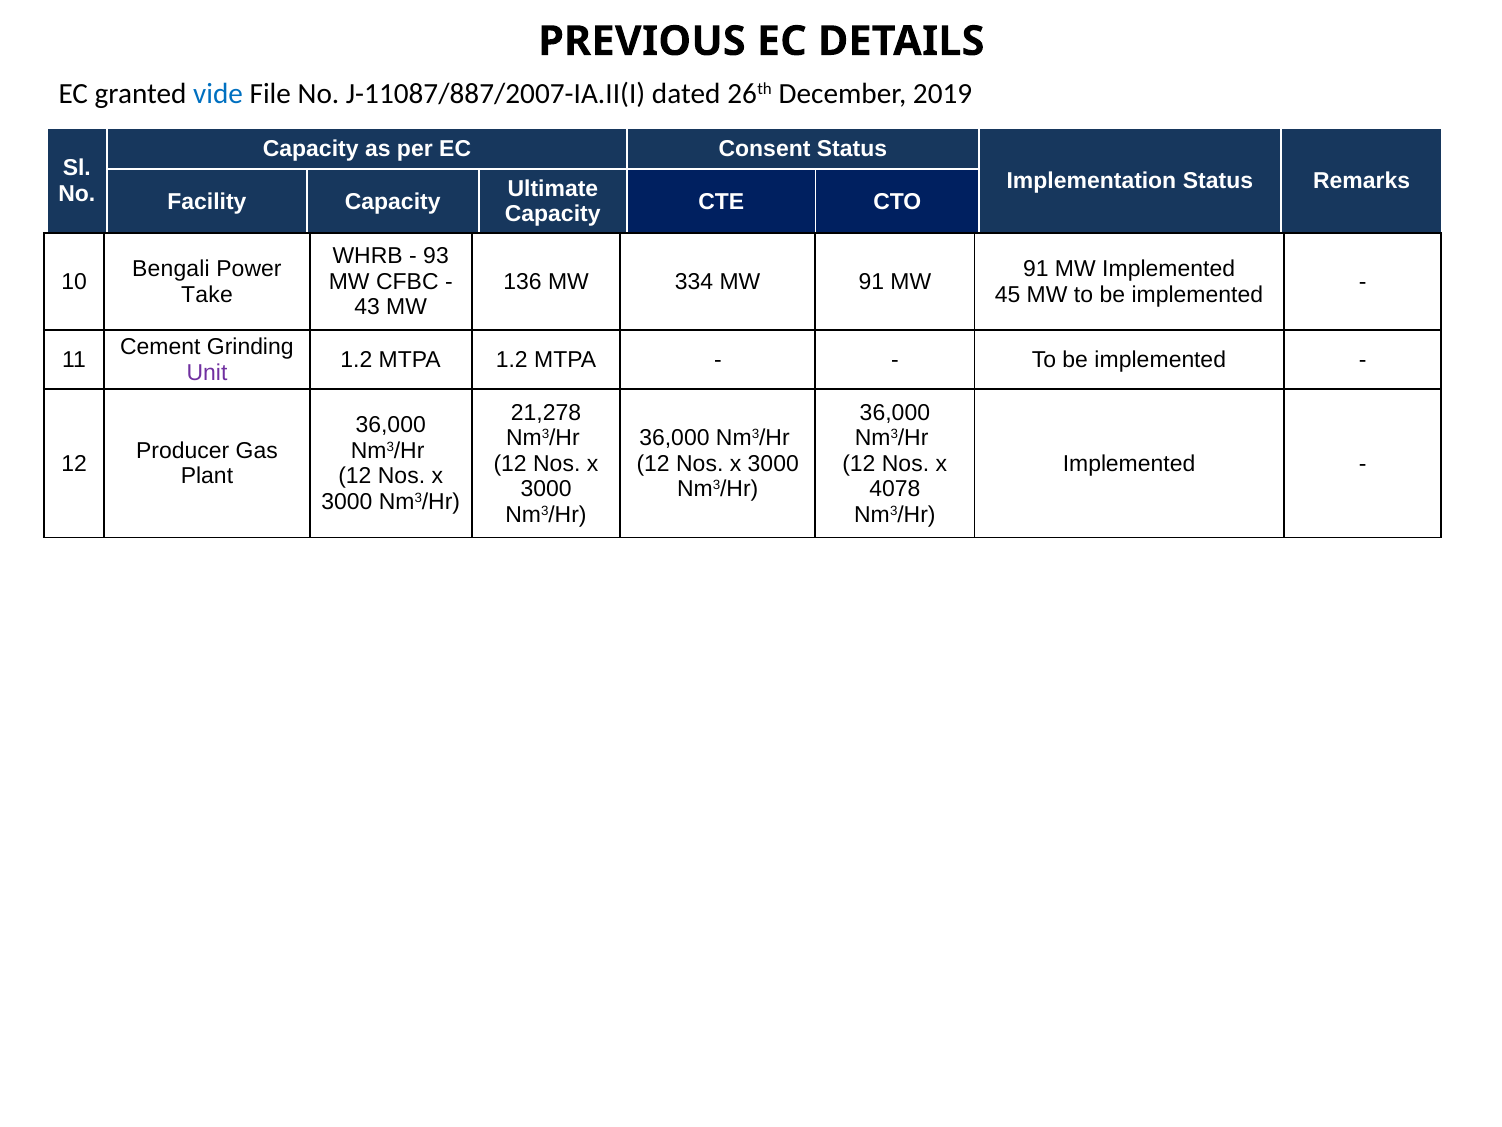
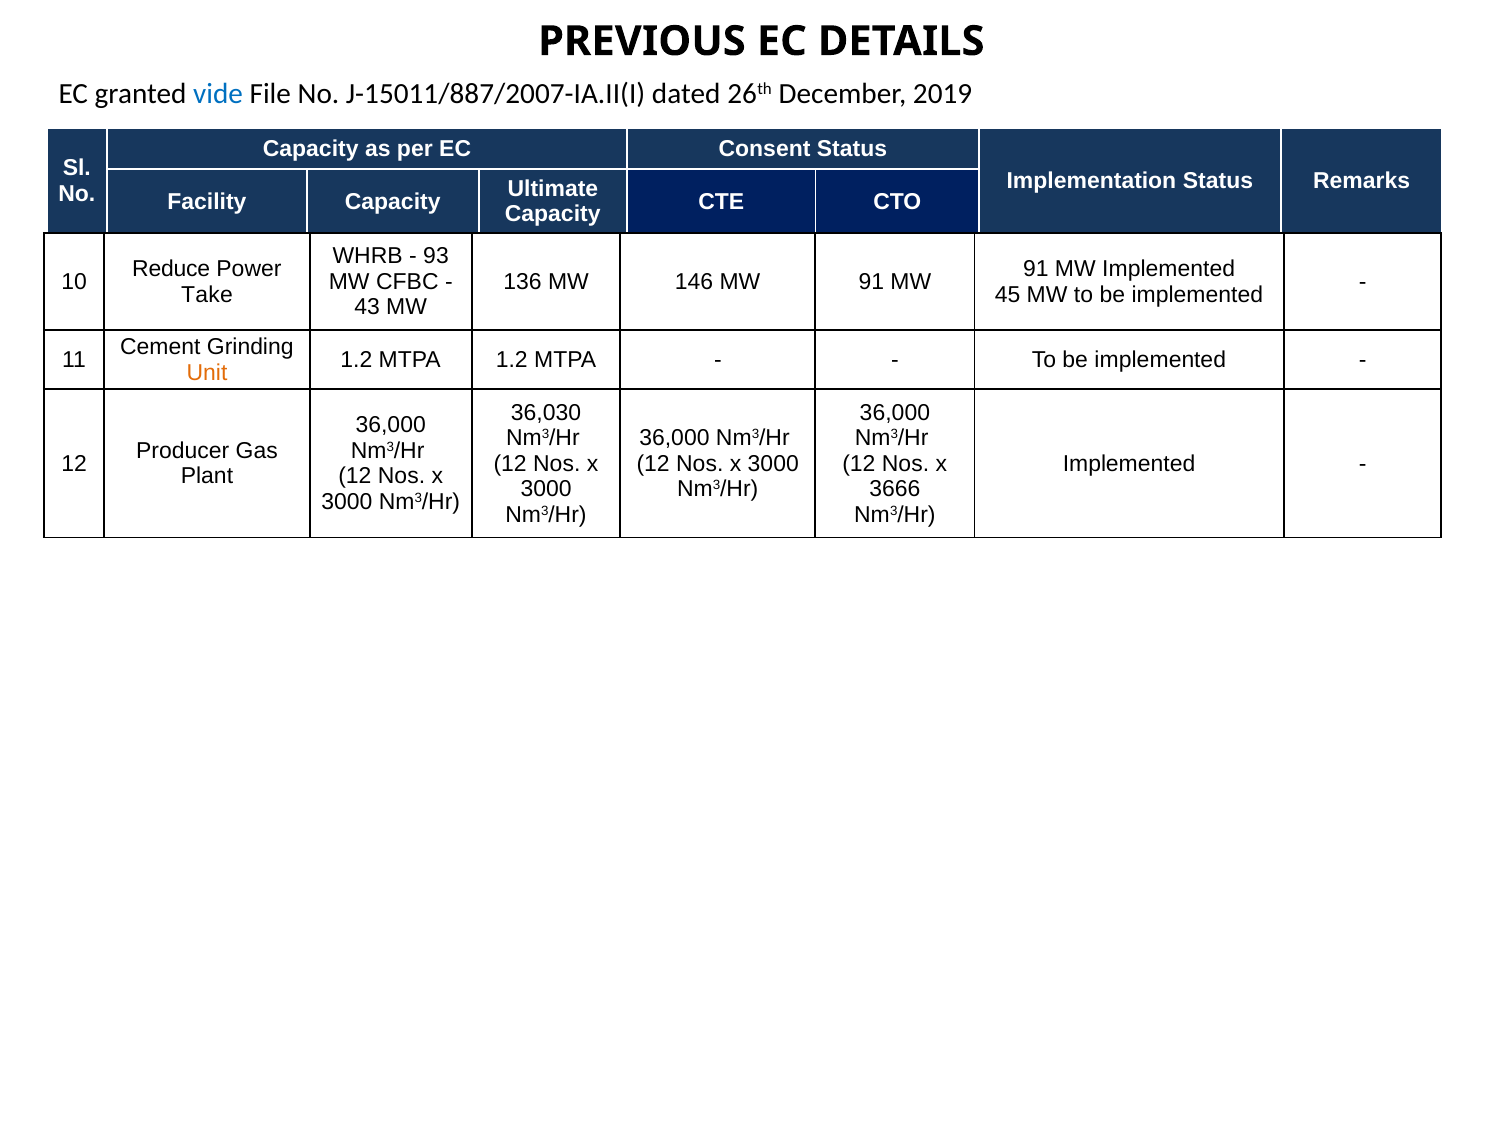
J-11087/887/2007-IA.II(I: J-11087/887/2007-IA.II(I -> J-15011/887/2007-IA.II(I (496, 94)
Bengali: Bengali -> Reduce (171, 269)
334: 334 -> 146 (694, 282)
Unit colour: purple -> orange (207, 372)
21,278: 21,278 -> 36,030 (546, 412)
4078: 4078 -> 3666 (895, 489)
